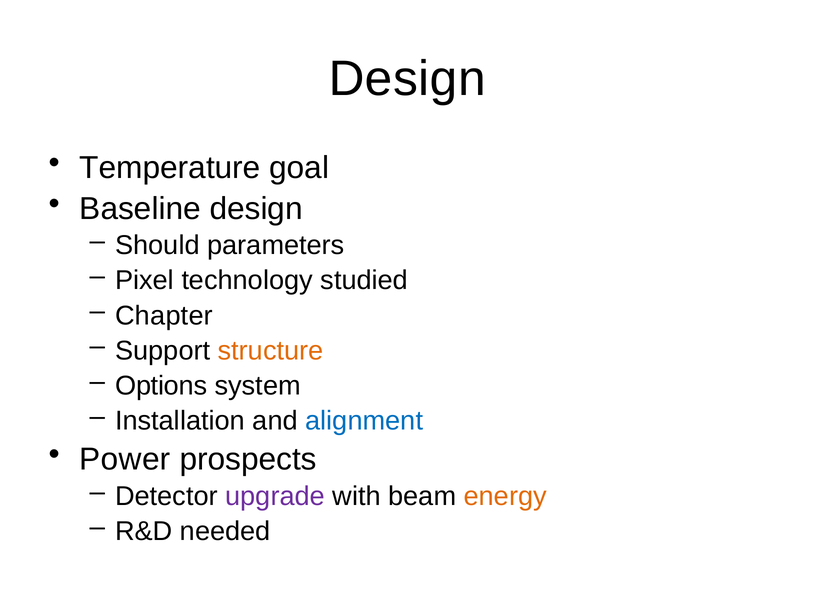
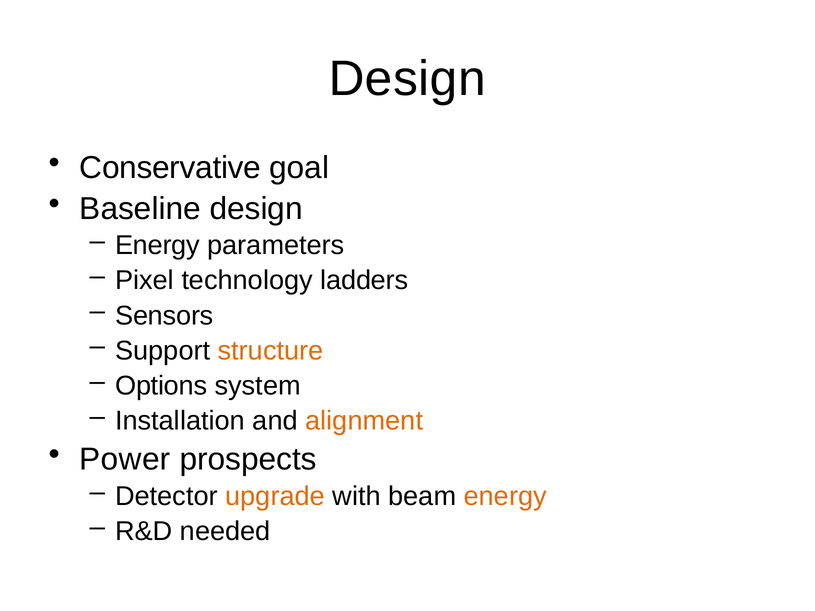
Temperature: Temperature -> Conservative (170, 168)
Should: Should -> Energy (158, 246)
studied: studied -> ladders (364, 281)
Chapter: Chapter -> Sensors (164, 316)
alignment colour: blue -> orange (364, 421)
upgrade colour: purple -> orange (275, 497)
